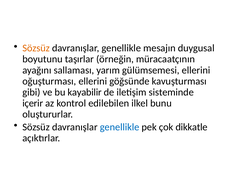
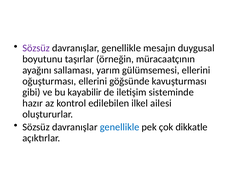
Sözsüz colour: orange -> purple (36, 48)
içerir: içerir -> hazır (33, 103)
bunu: bunu -> ailesi (161, 103)
